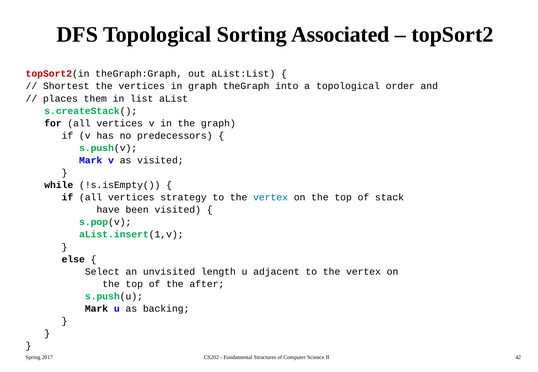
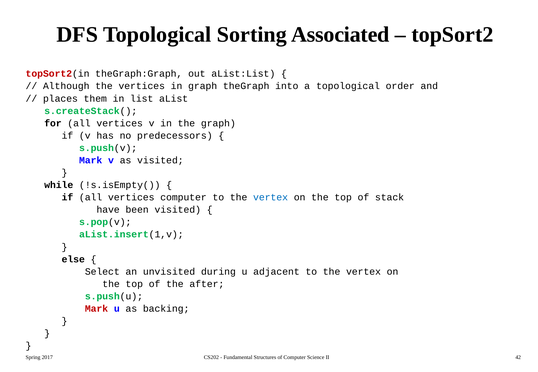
Shortest: Shortest -> Although (66, 86)
vertices strategy: strategy -> computer (184, 198)
length: length -> during (218, 272)
Mark colour: black -> red (97, 309)
